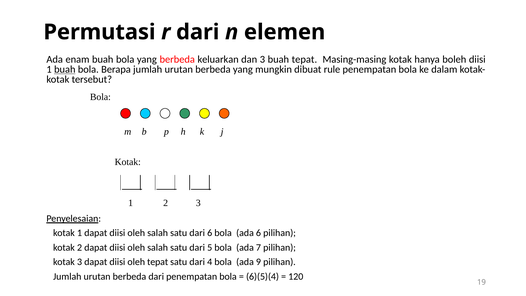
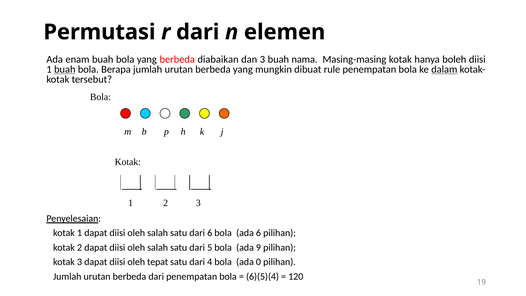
keluarkan: keluarkan -> diabaikan (218, 59)
buah tepat: tepat -> nama (304, 59)
dalam underline: none -> present (444, 69)
7: 7 -> 9 (258, 247)
9: 9 -> 0 (258, 262)
